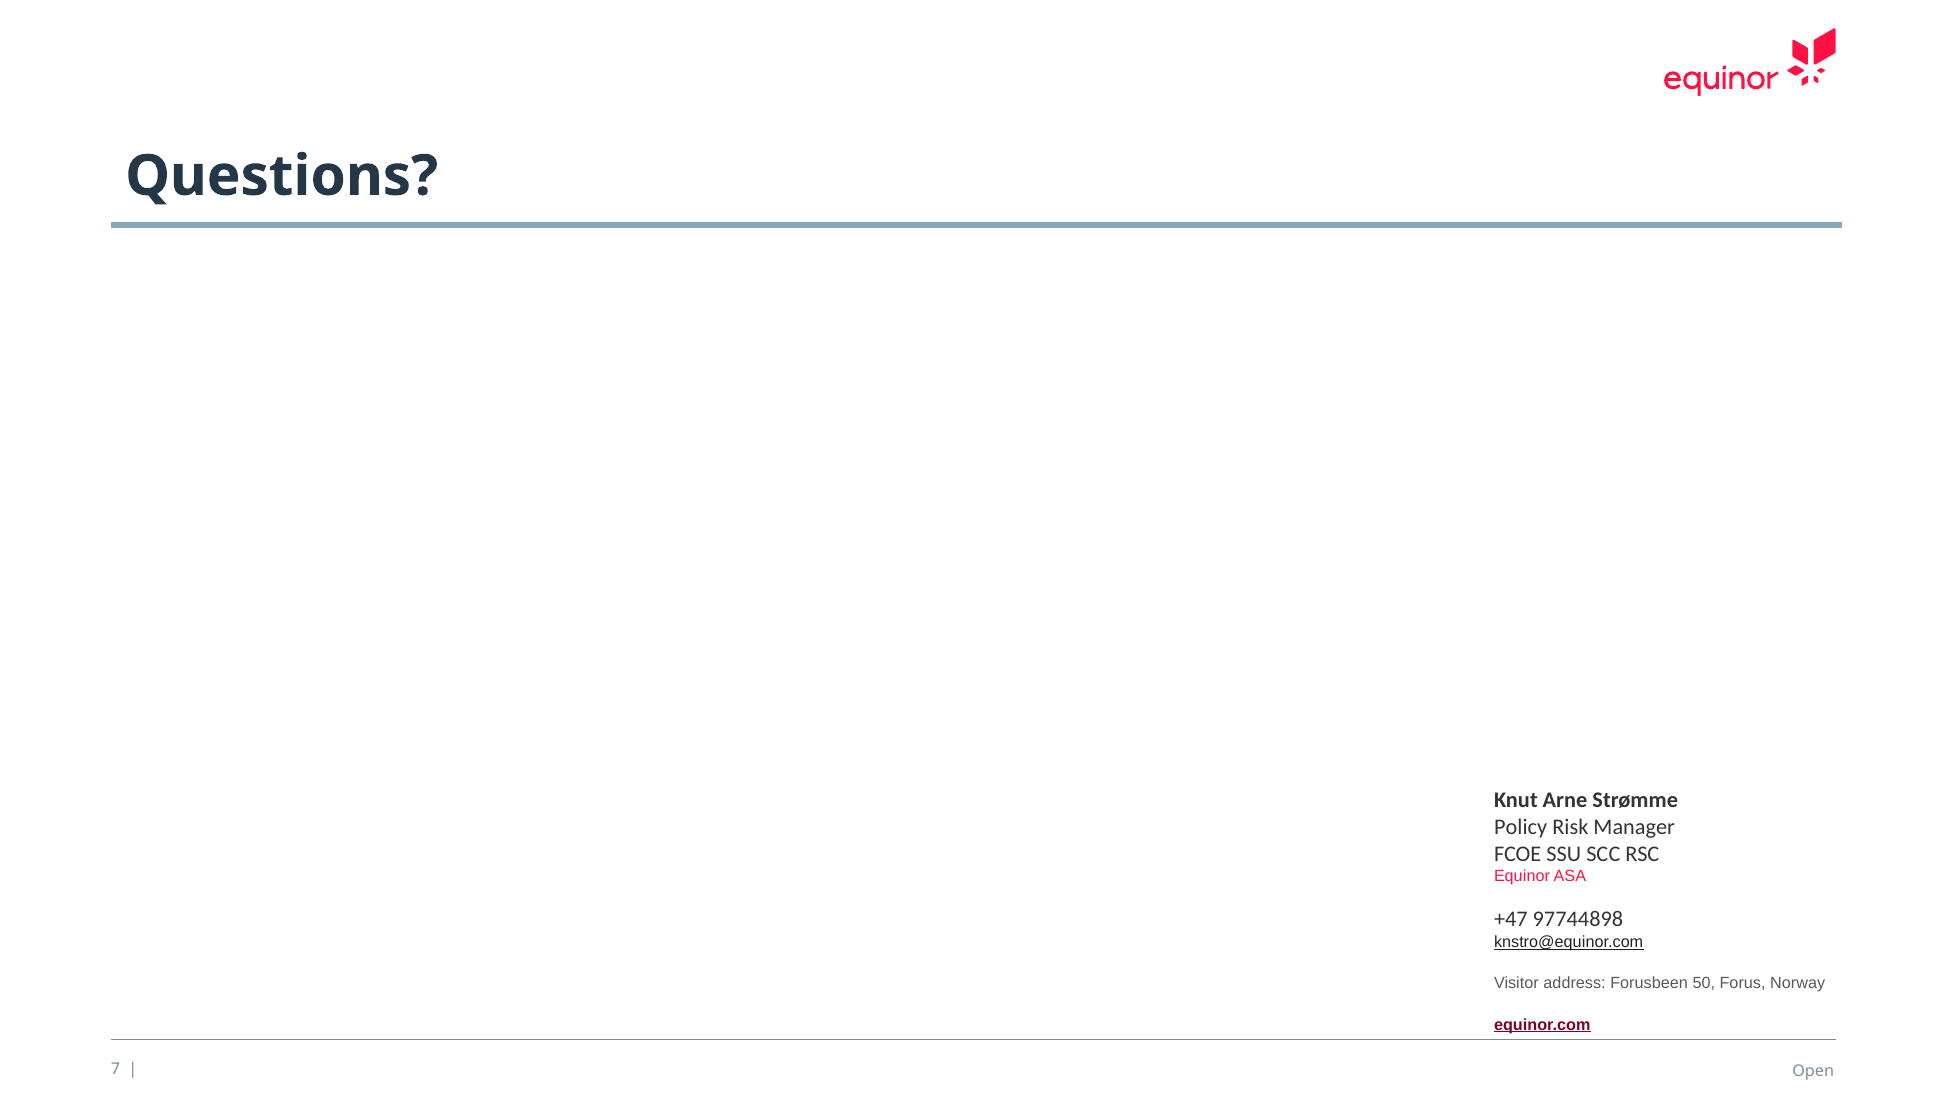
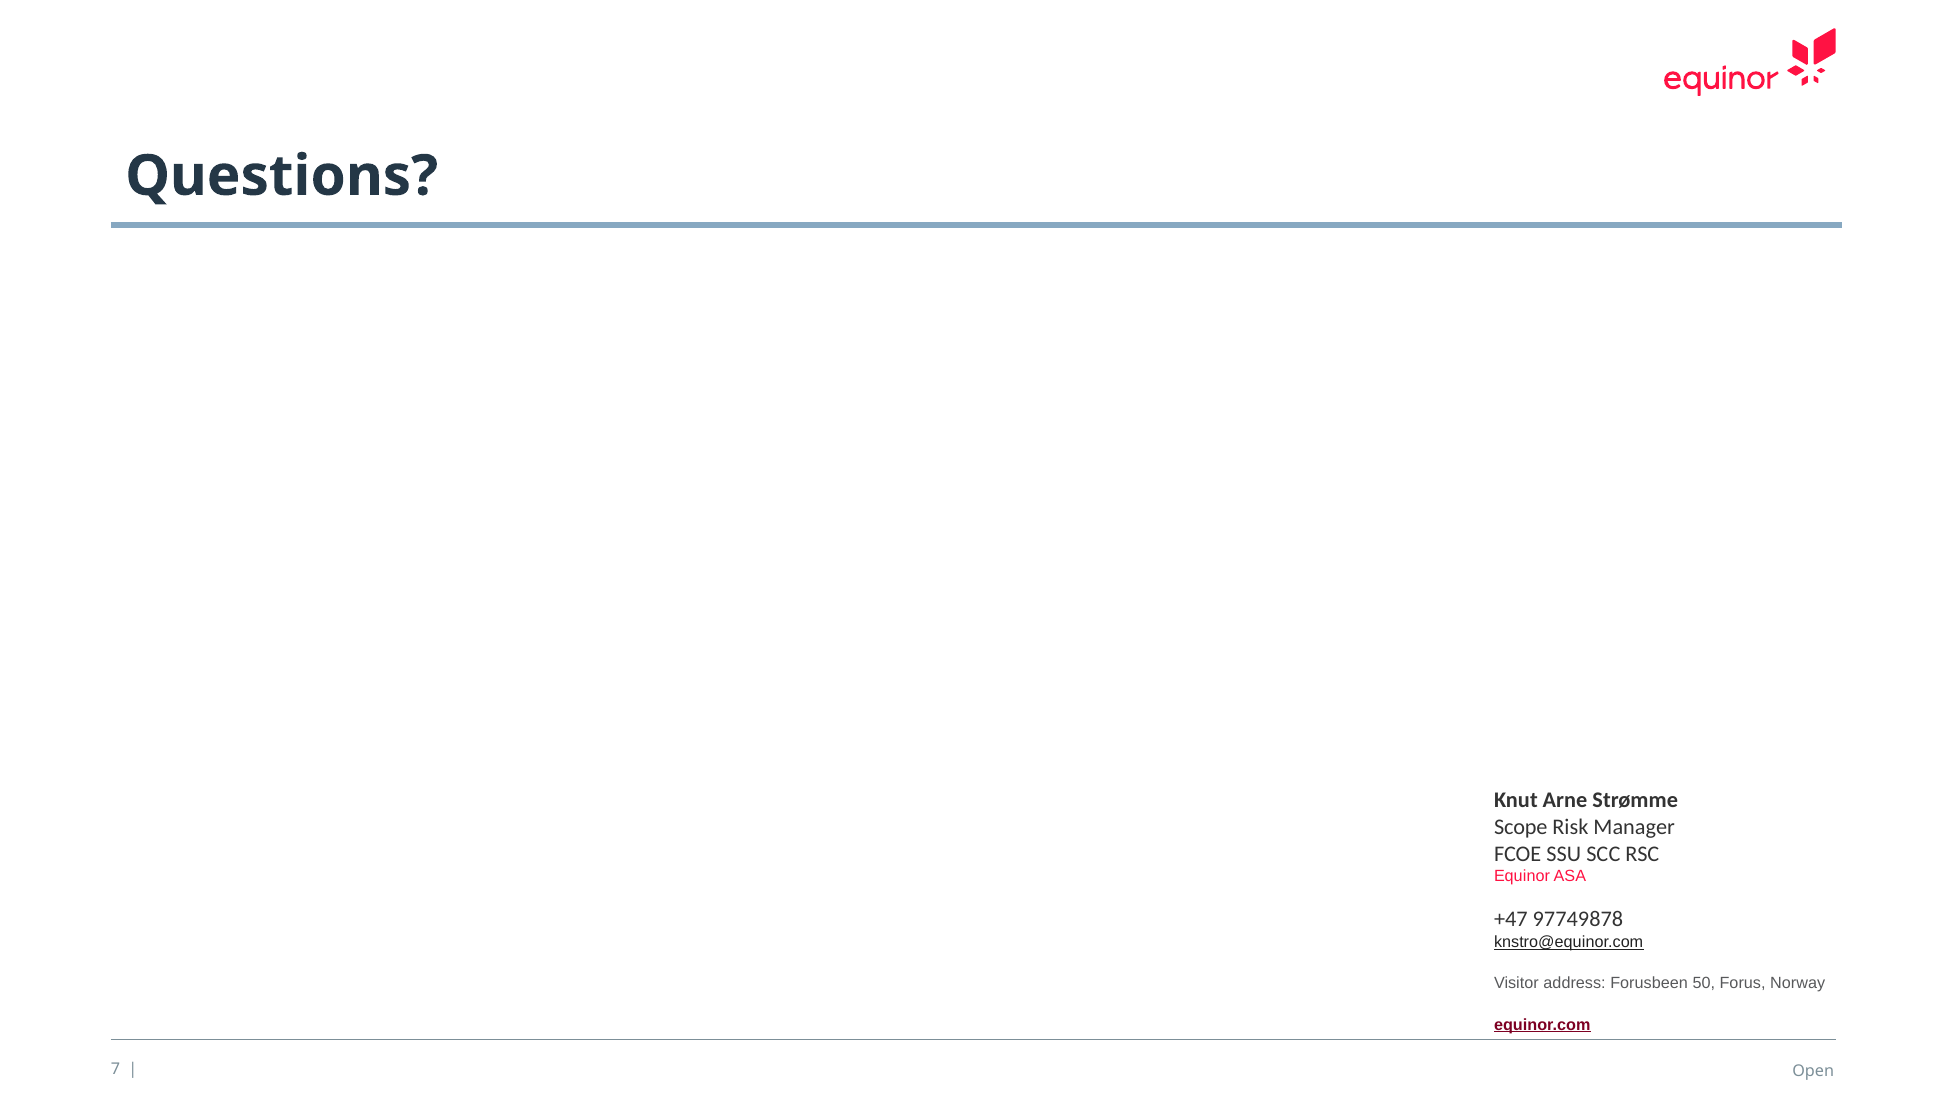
Policy: Policy -> Scope (1521, 827)
97744898: 97744898 -> 97749878 (1578, 919)
